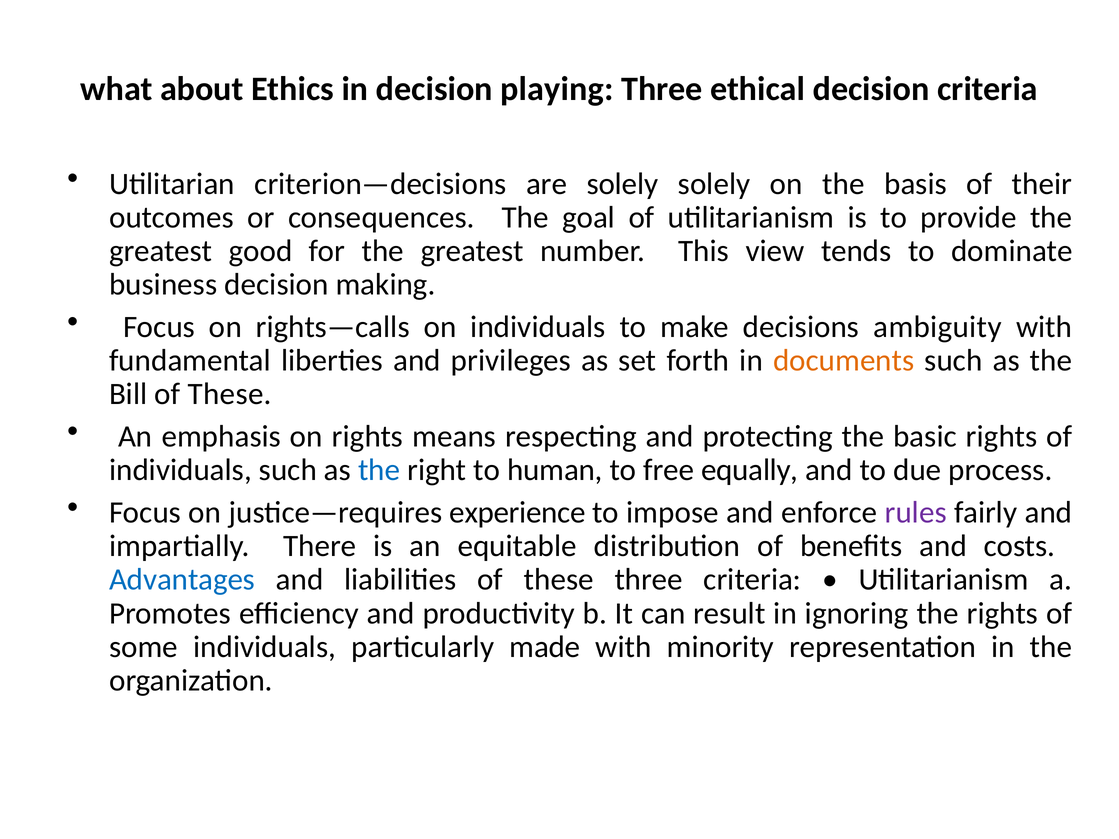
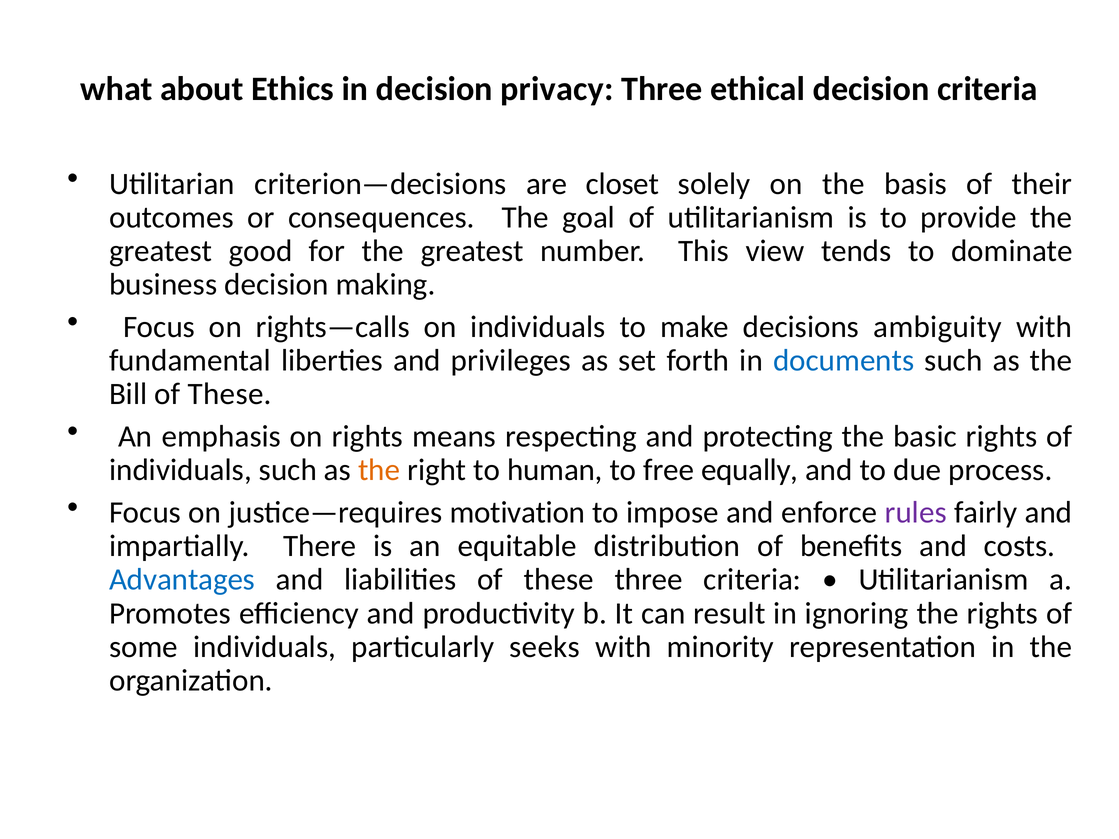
playing: playing -> privacy (557, 89)
are solely: solely -> closet (622, 184)
documents colour: orange -> blue (844, 361)
the colour: blue -> orange (379, 470)
experience: experience -> motivation (517, 513)
made: made -> seeks (545, 647)
